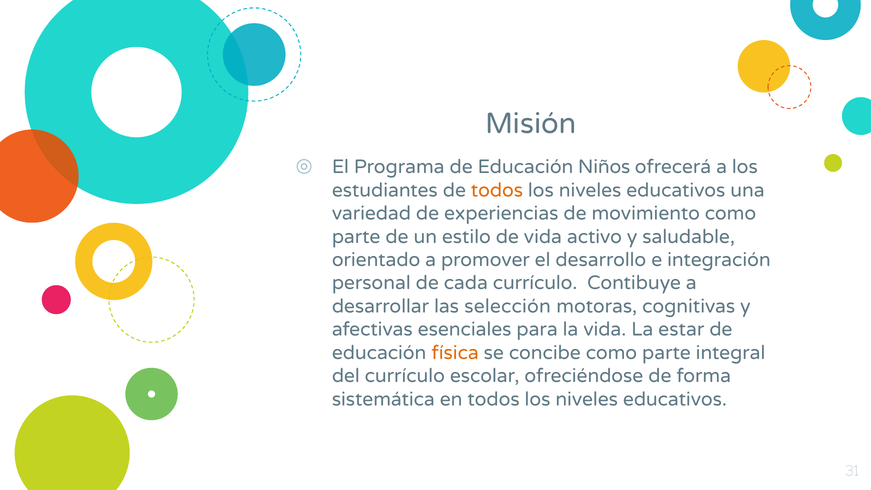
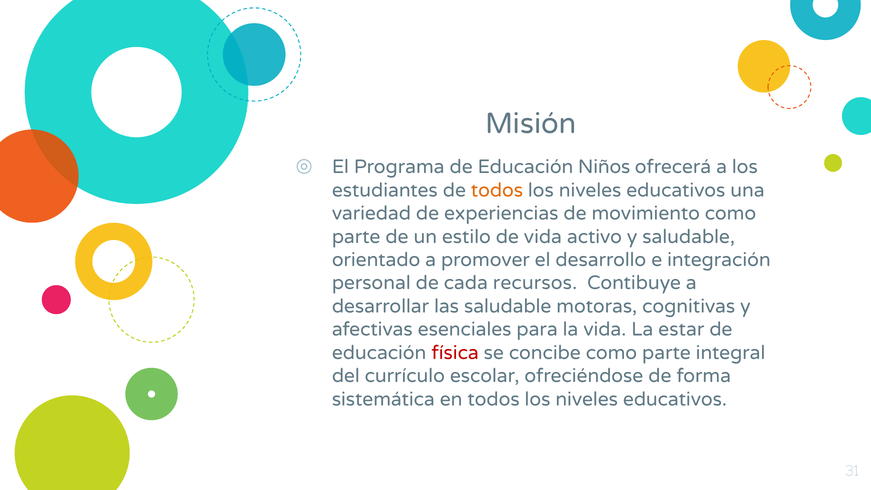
cada currículo: currículo -> recursos (535, 283)
las selección: selección -> saludable (508, 306)
física colour: orange -> red (455, 353)
